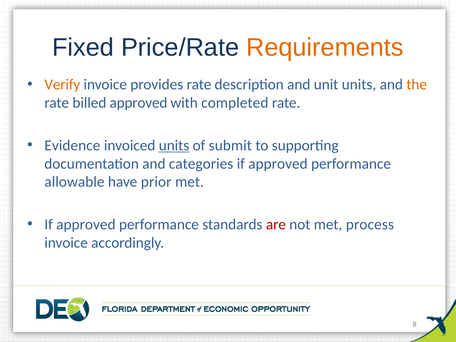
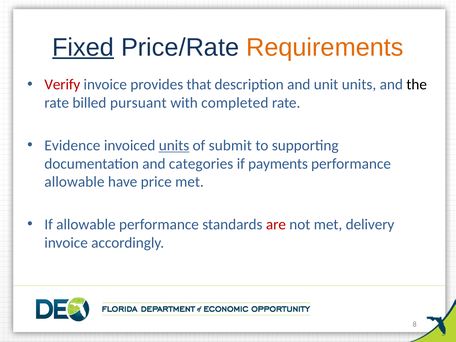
Fixed underline: none -> present (83, 47)
Verify colour: orange -> red (62, 85)
provides rate: rate -> that (199, 85)
the colour: orange -> black (417, 85)
billed approved: approved -> pursuant (138, 103)
approved: approved -> payments (278, 164)
prior: prior -> price (156, 182)
approved: approved -> allowable (86, 224)
process: process -> delivery (370, 224)
